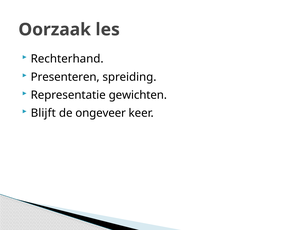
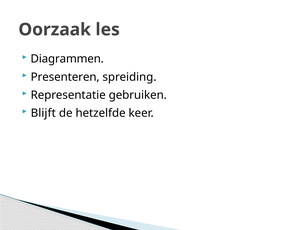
Rechterhand: Rechterhand -> Diagrammen (67, 59)
gewichten: gewichten -> gebruiken (138, 95)
ongeveer: ongeveer -> hetzelfde (101, 113)
